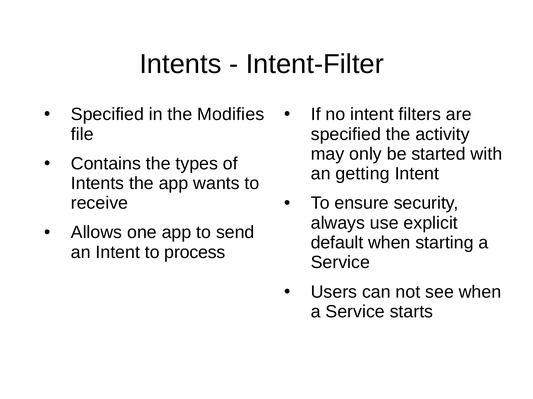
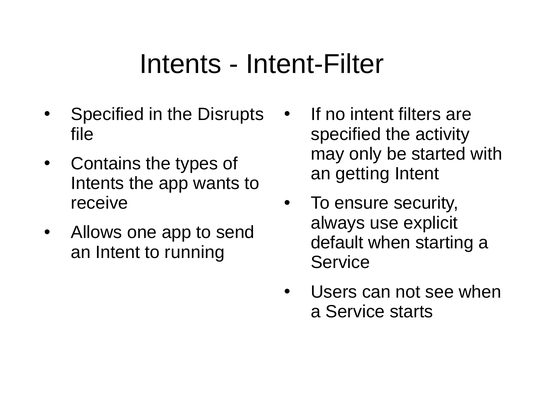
Modifies: Modifies -> Disrupts (231, 115)
process: process -> running (195, 253)
